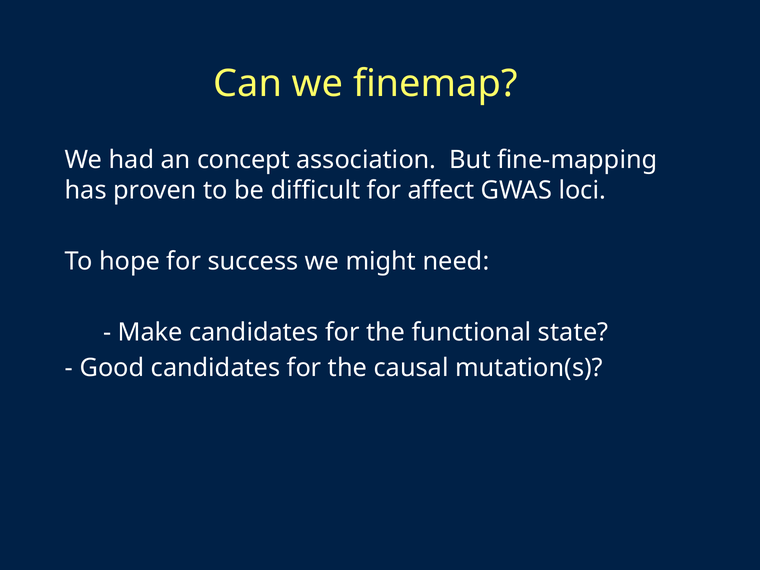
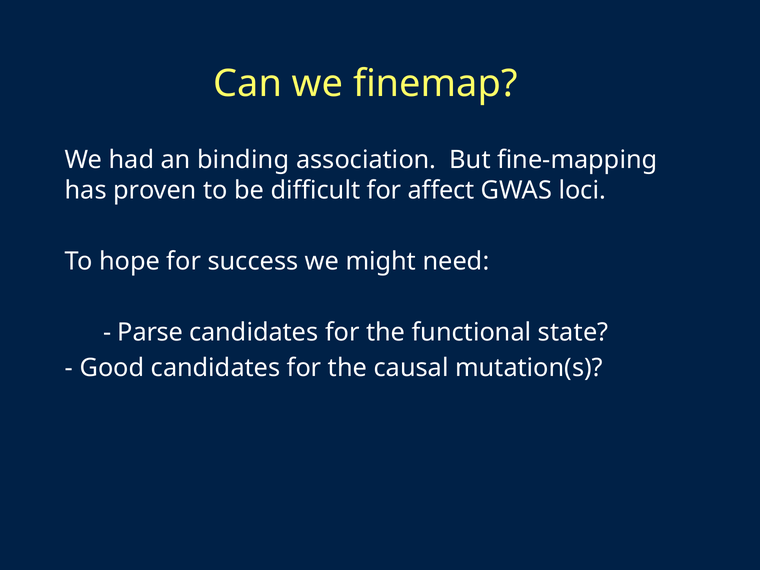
concept: concept -> binding (243, 160)
Make: Make -> Parse (150, 332)
